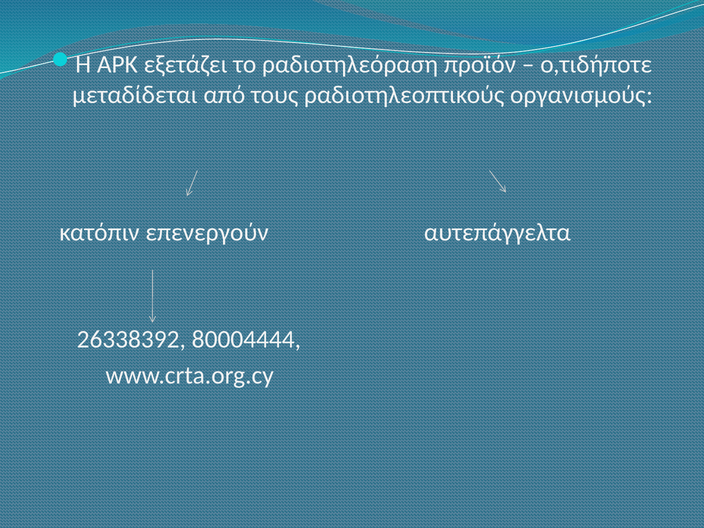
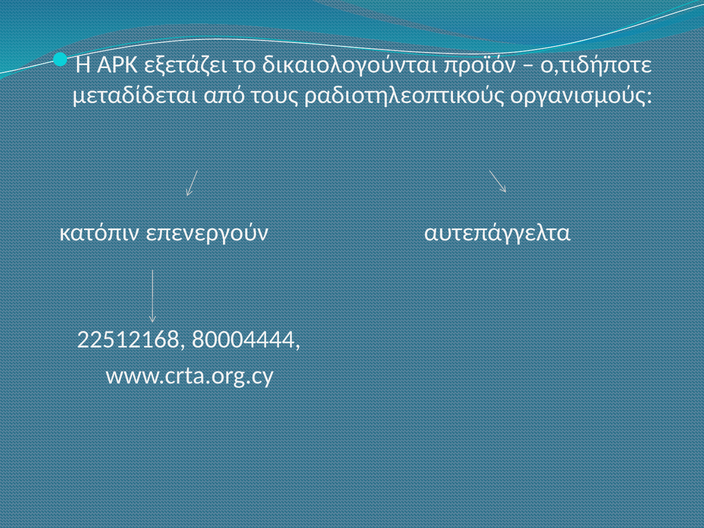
ραδιοτηλεόραση: ραδιοτηλεόραση -> δικαιολογούνται (350, 65)
26338392: 26338392 -> 22512168 (131, 340)
